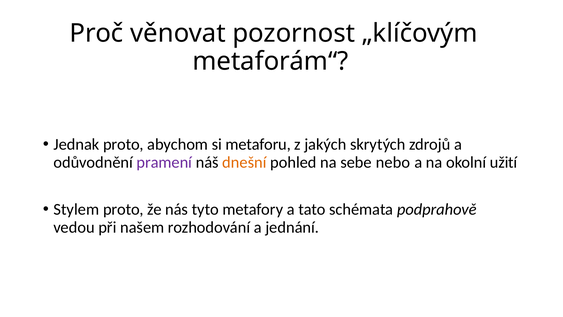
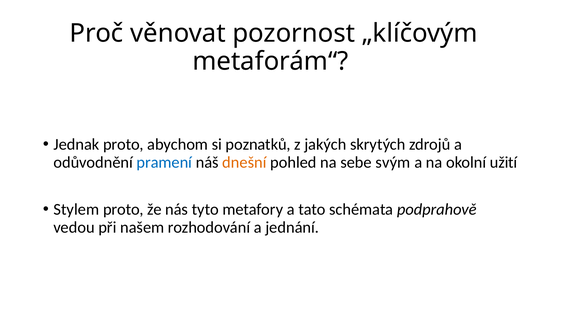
metaforu: metaforu -> poznatků (258, 144)
pramení colour: purple -> blue (164, 162)
nebo: nebo -> svým (393, 162)
